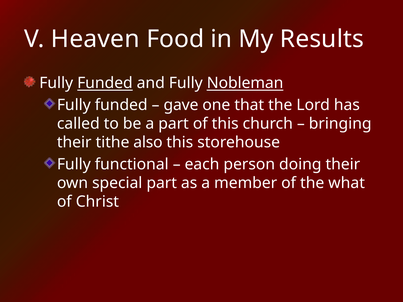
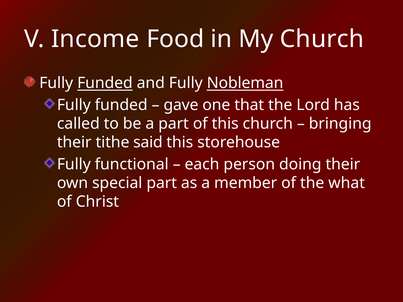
Heaven: Heaven -> Income (95, 39)
My Results: Results -> Church (322, 39)
also: also -> said (148, 142)
